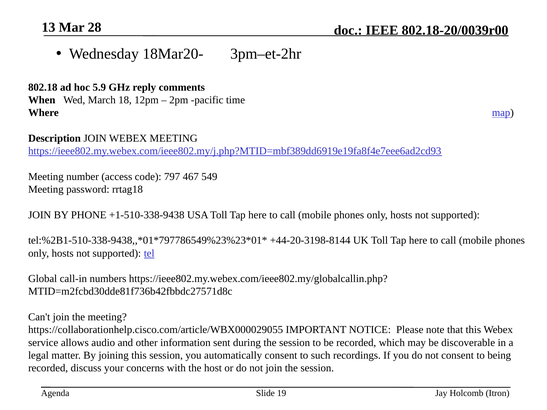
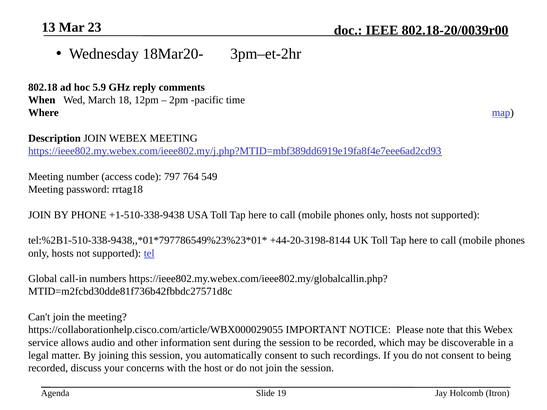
28: 28 -> 23 (95, 27)
467: 467 -> 764 (191, 177)
